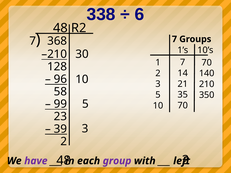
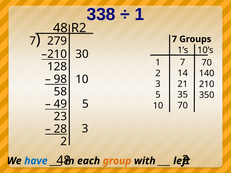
6: 6 -> 1 (139, 14)
368: 368 -> 279 (57, 41)
96: 96 -> 98 (60, 79)
99: 99 -> 49 (60, 104)
39: 39 -> 28 (60, 129)
have colour: purple -> blue (36, 161)
group colour: purple -> orange (117, 161)
